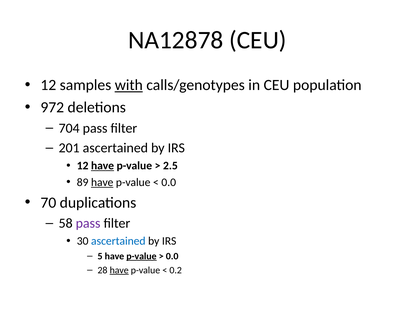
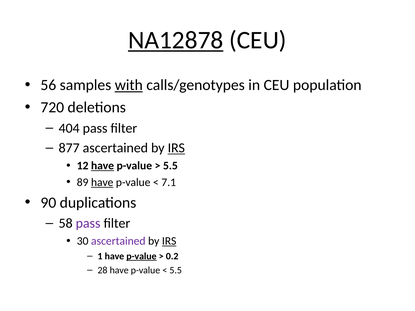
NA12878 underline: none -> present (176, 40)
12: 12 -> 56 (48, 85)
972: 972 -> 720 (52, 108)
704: 704 -> 404 (69, 128)
201: 201 -> 877 (69, 148)
IRS underline: none -> present (176, 148)
2.5: 2.5 -> 5.5 (170, 166)
0.0: 0.0 -> 7.1 (169, 183)
70: 70 -> 90 (48, 203)
ascertained colour: blue -> purple (118, 241)
IRS underline: none -> present (169, 241)
5: 5 -> 1 (100, 256)
0.0: 0.0 -> 0.2 (172, 256)
have underline: present -> none (119, 270)
0.2: 0.2 -> 5.5 (176, 270)
